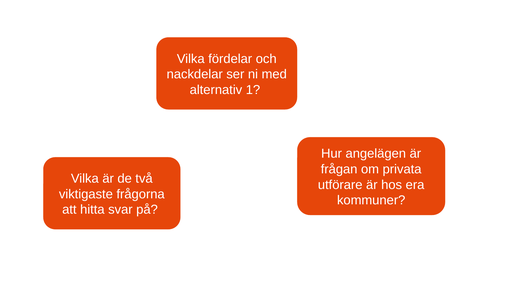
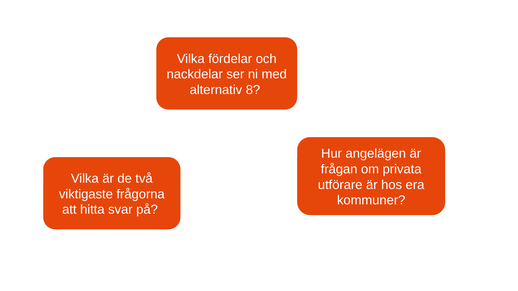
1: 1 -> 8 (253, 90)
